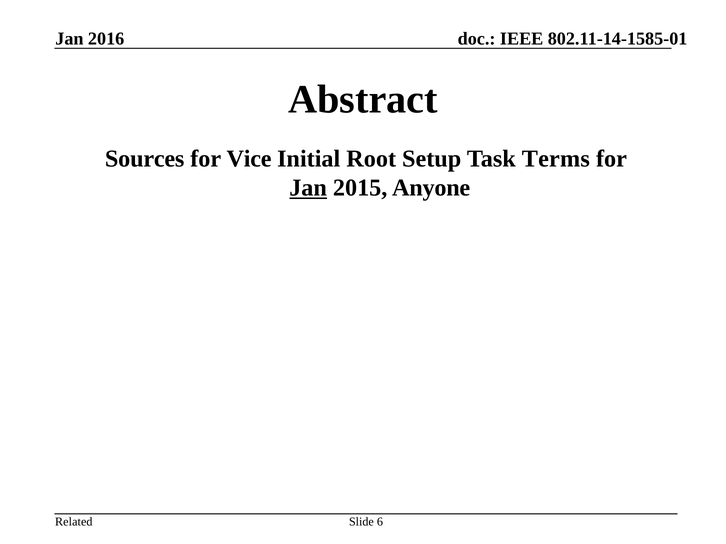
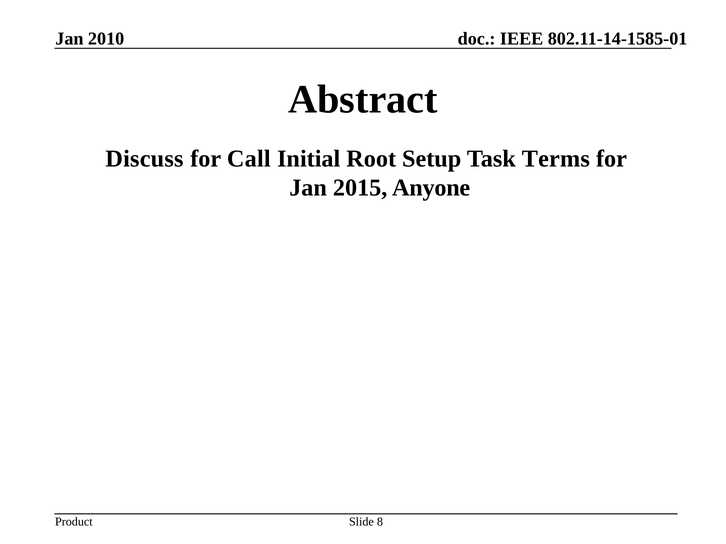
2016: 2016 -> 2010 (106, 39)
Sources: Sources -> Discuss (144, 159)
Vice: Vice -> Call (249, 159)
Jan underline: present -> none (308, 188)
Related: Related -> Product (74, 522)
6: 6 -> 8 (380, 522)
